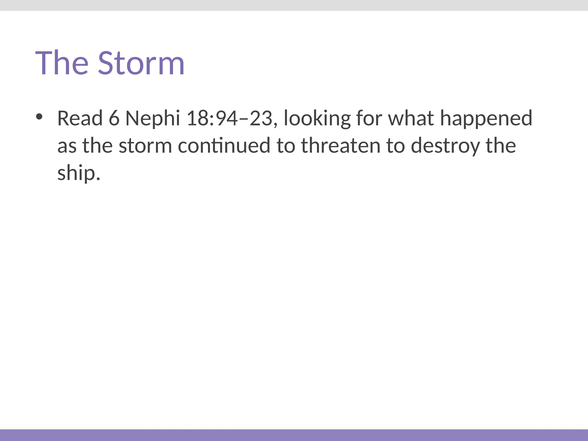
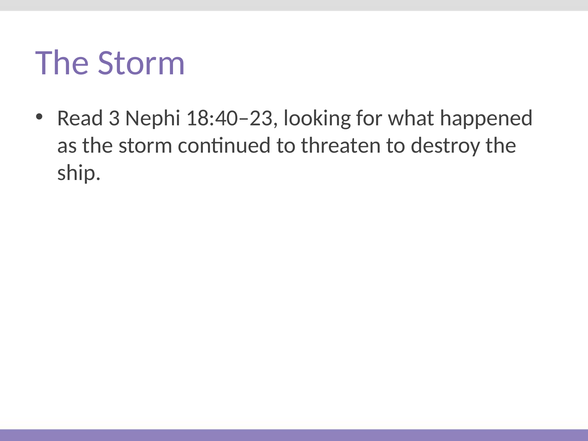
6: 6 -> 3 (114, 118)
18:94–23: 18:94–23 -> 18:40–23 (232, 118)
